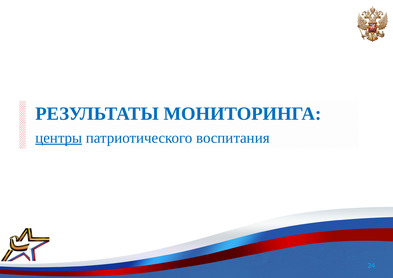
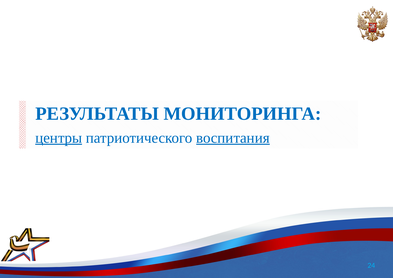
воспитания underline: none -> present (233, 138)
